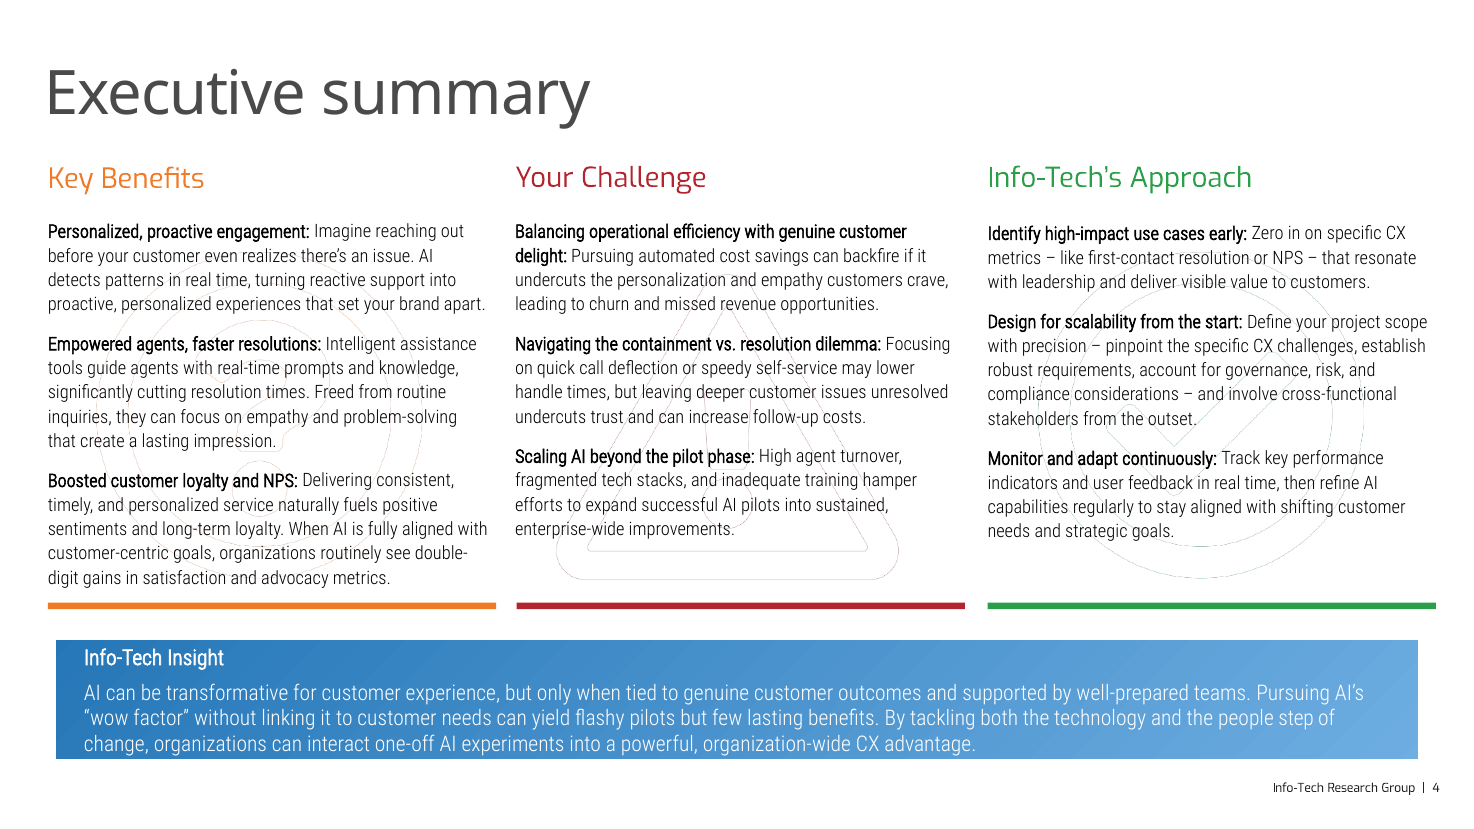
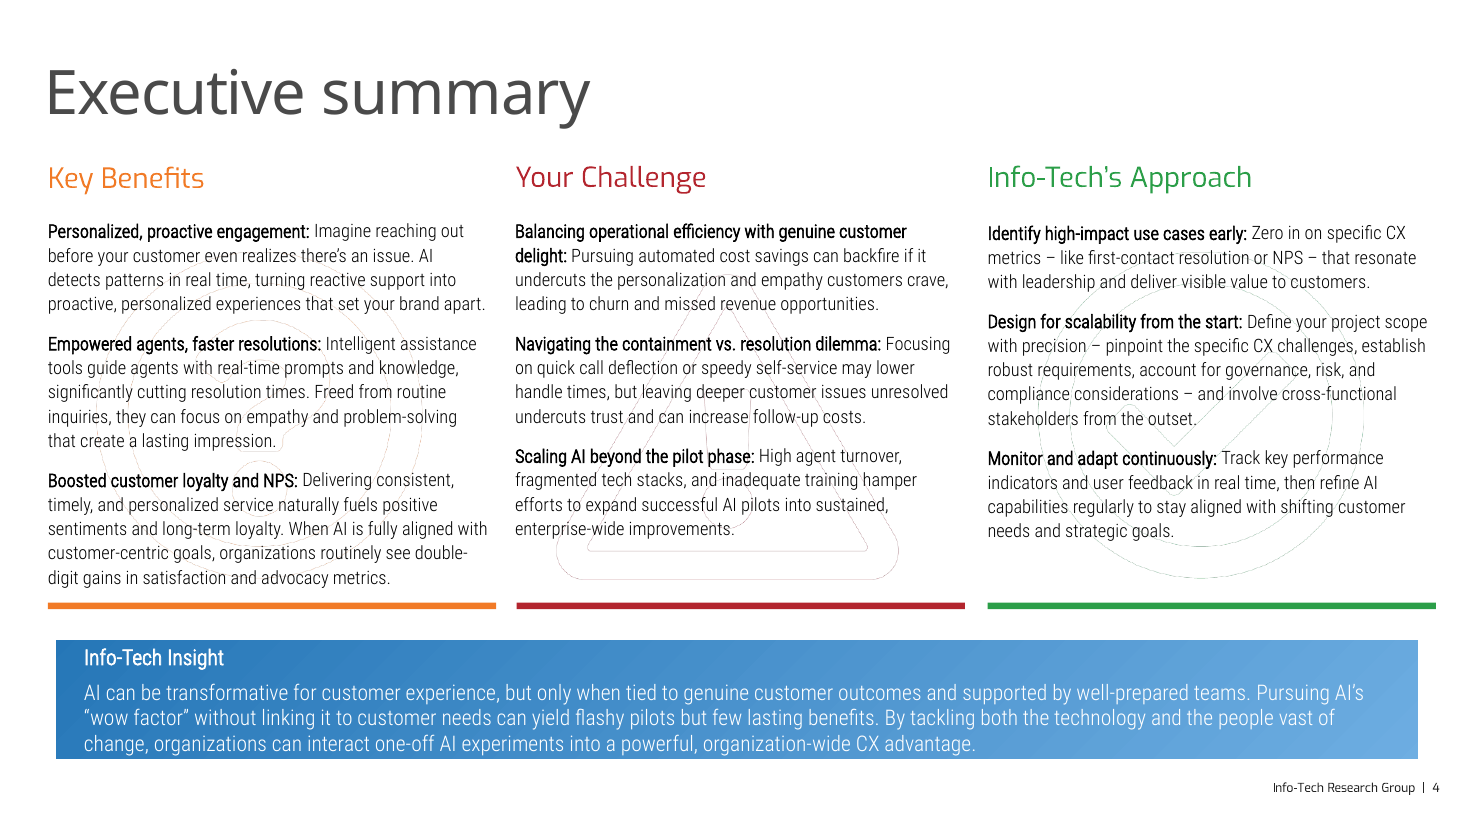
step: step -> vast (1296, 719)
